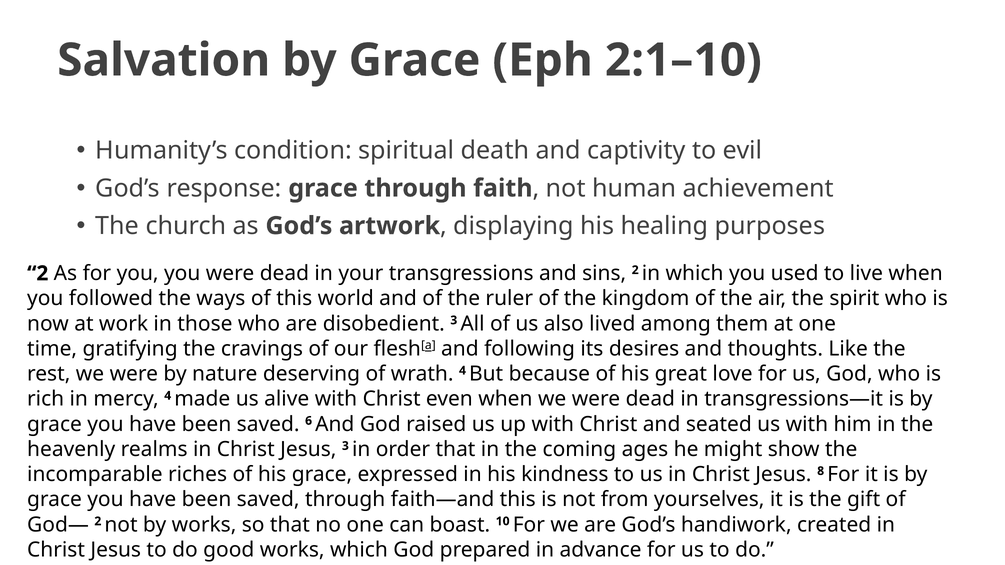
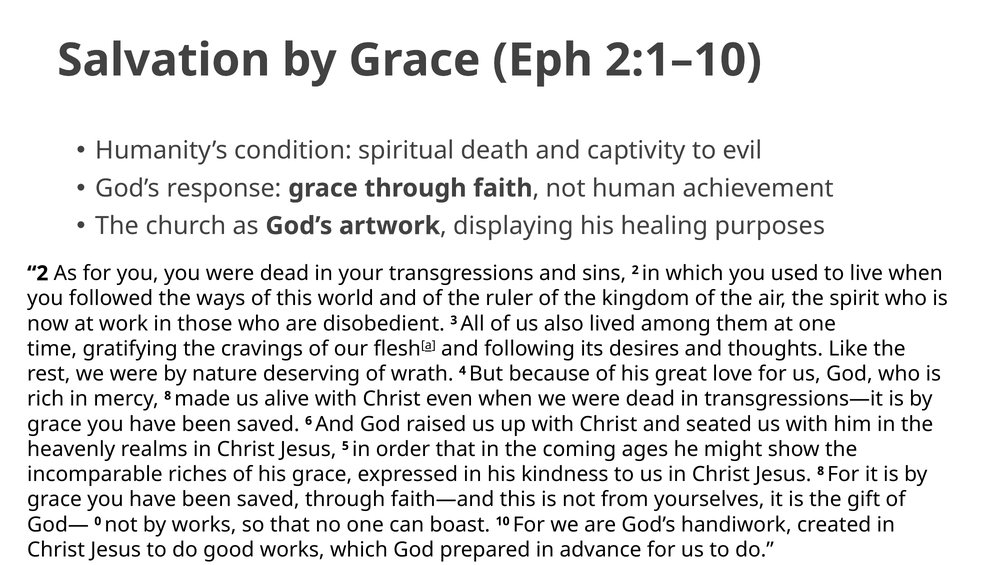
mercy 4: 4 -> 8 (168, 396)
Jesus 3: 3 -> 5 (345, 446)
God— 2: 2 -> 0 (98, 522)
